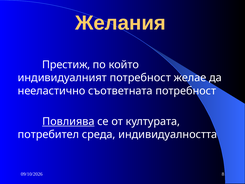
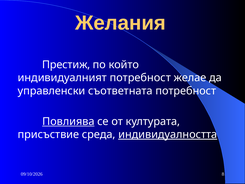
нееластично: нееластично -> управленски (52, 91)
потребител: потребител -> присъствие (48, 134)
индивидуалността underline: none -> present (168, 134)
